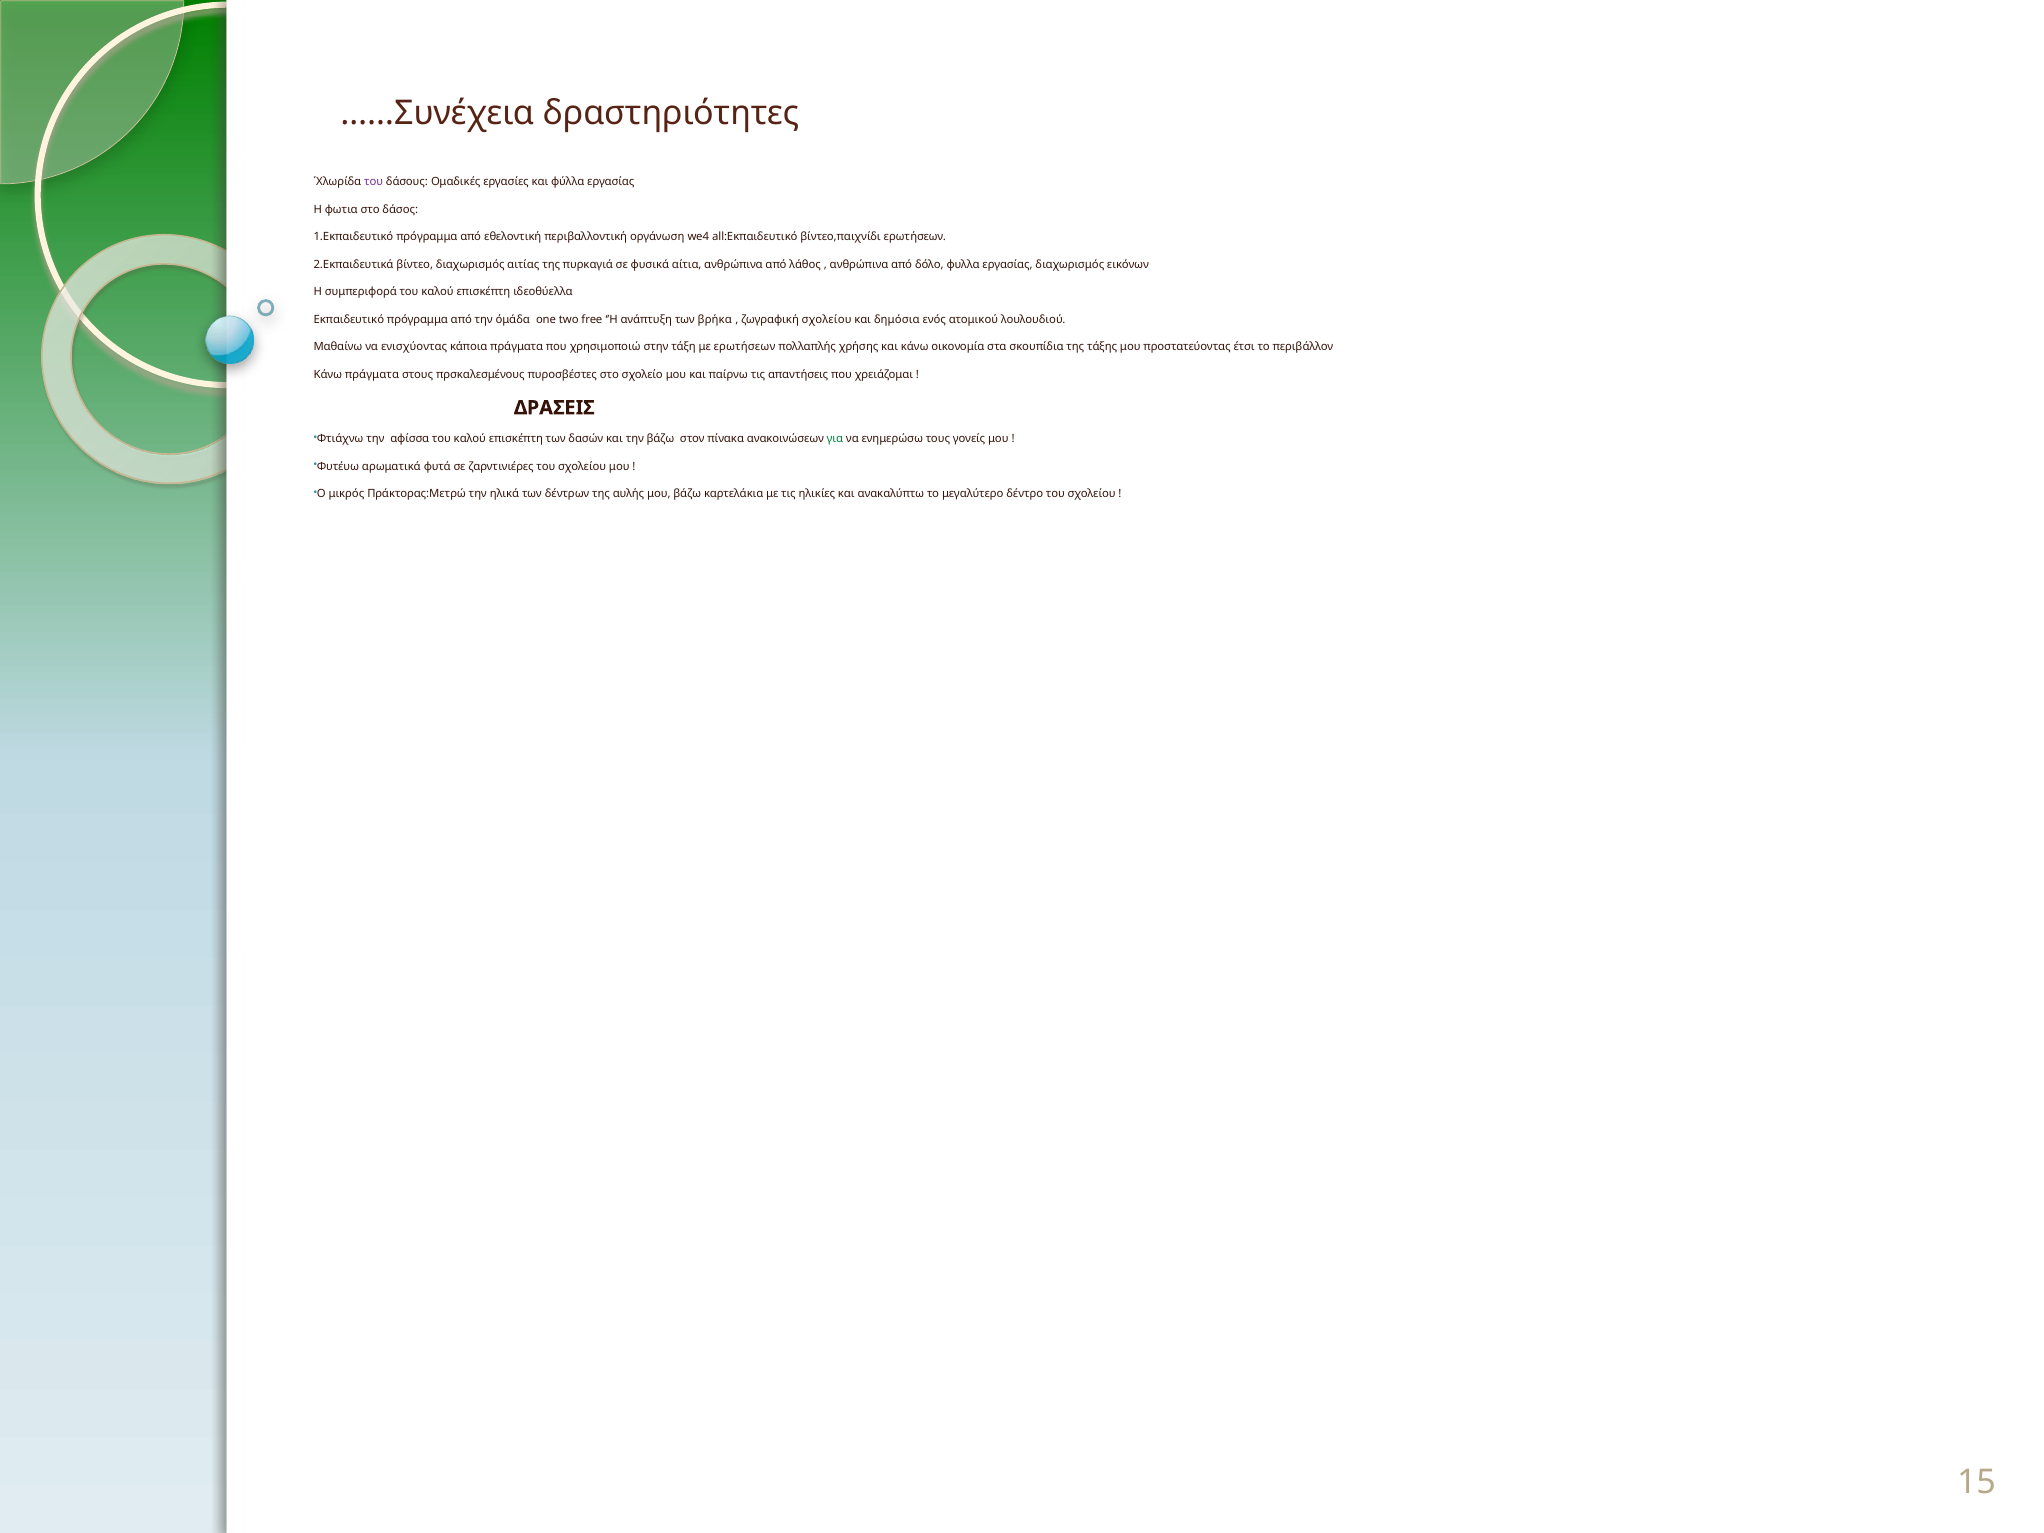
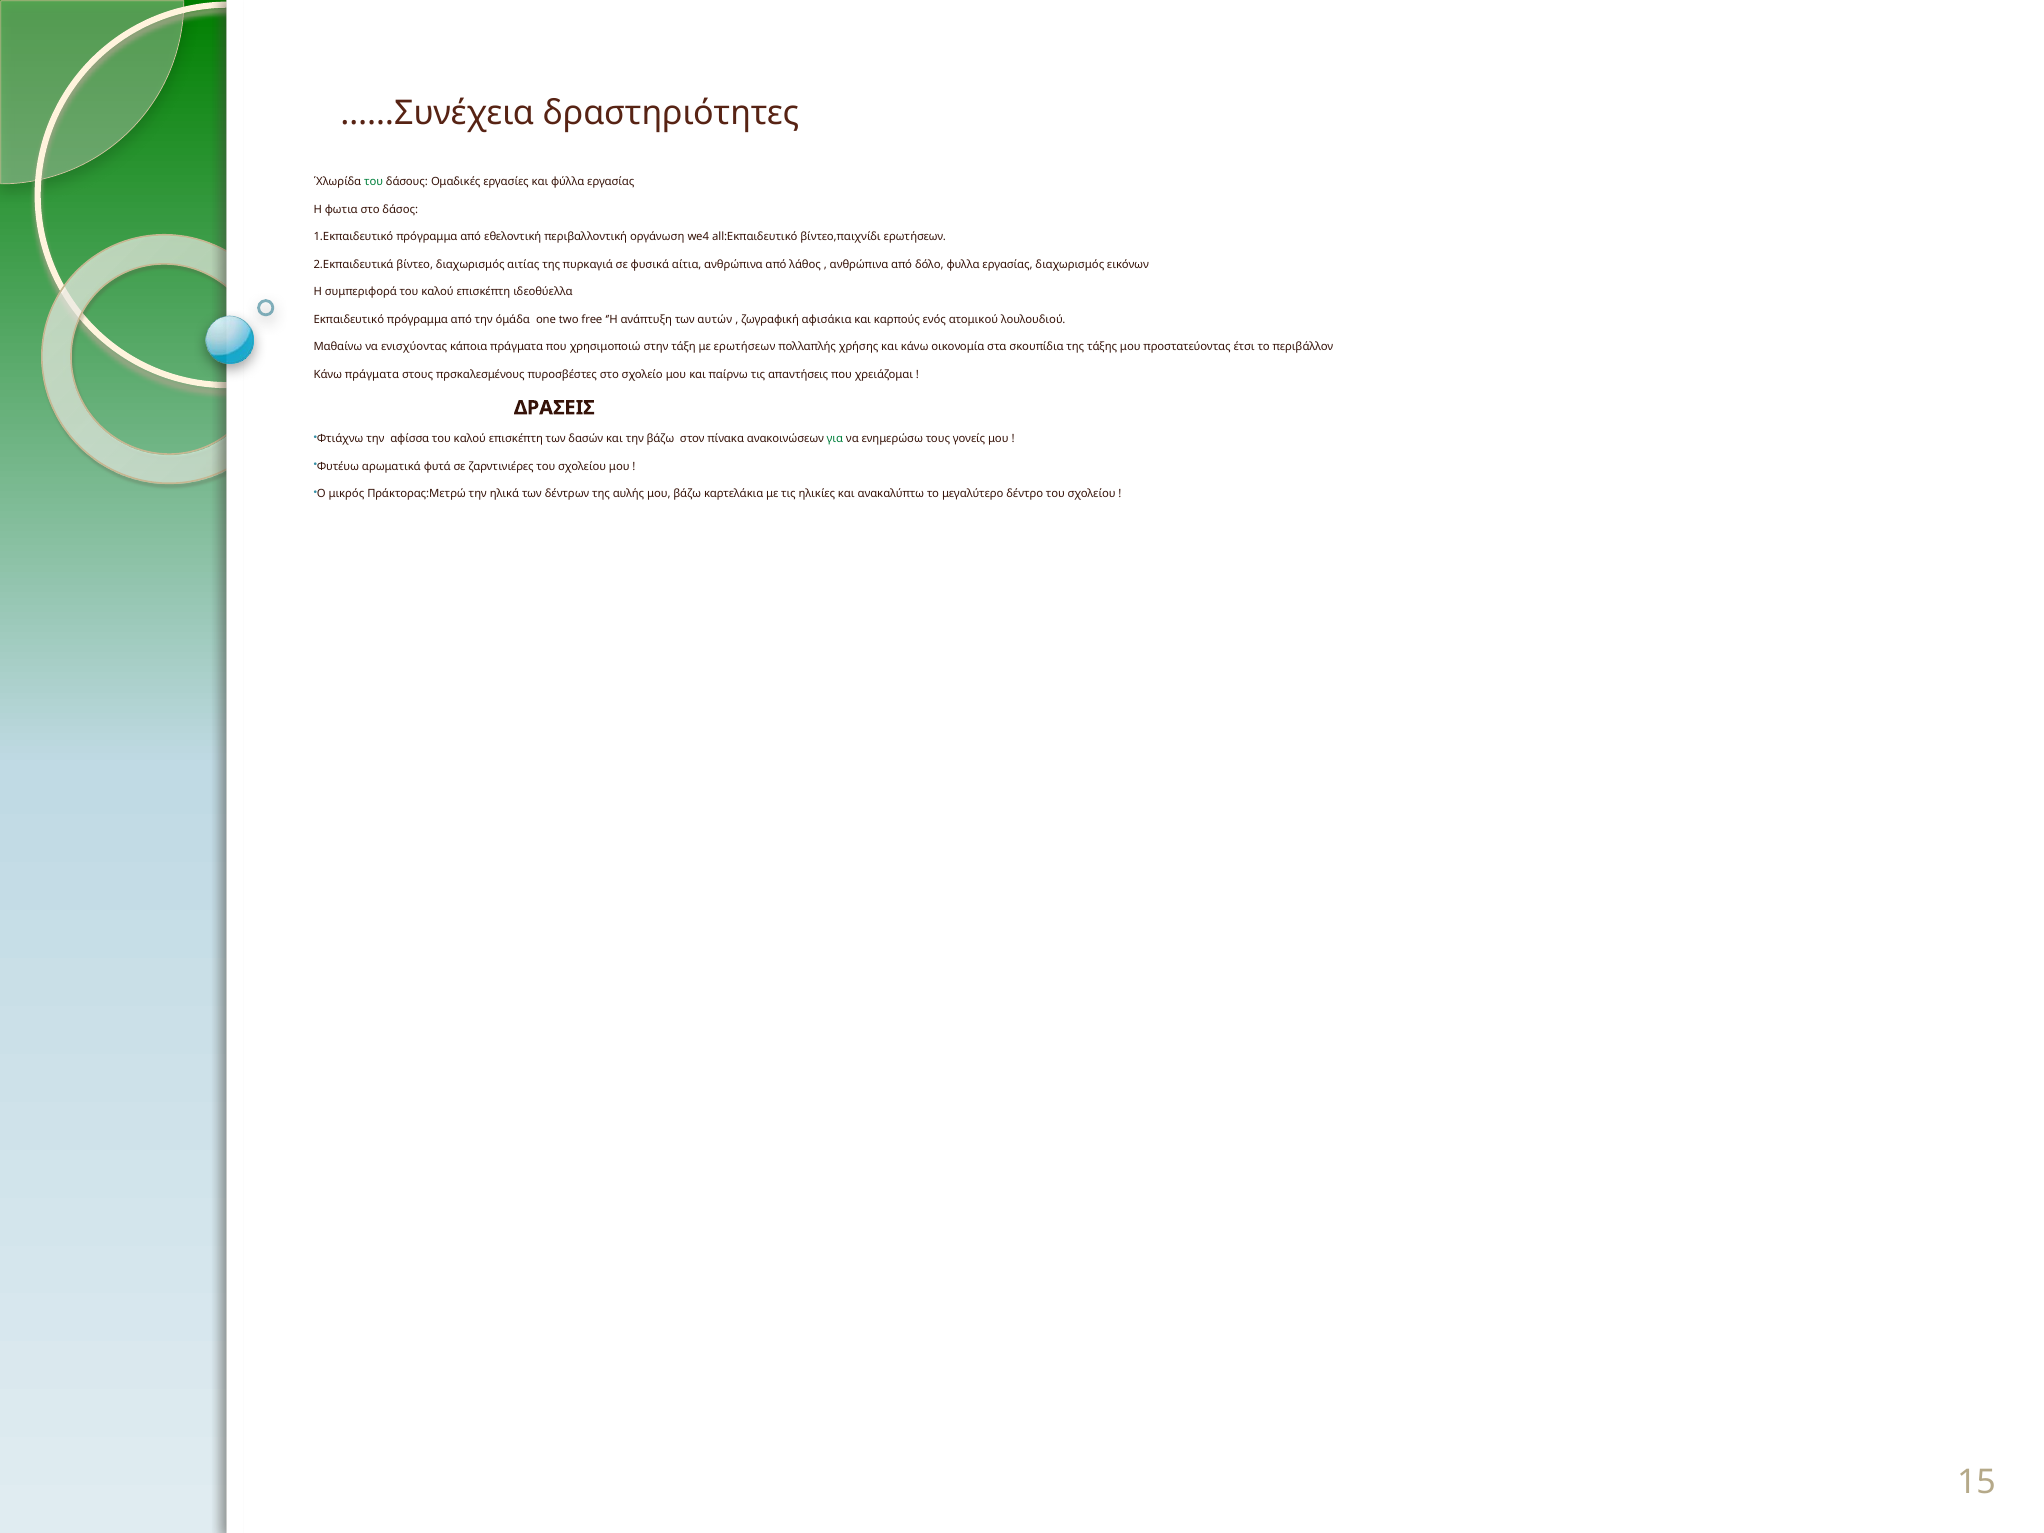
του colour: purple -> green (374, 182)
βρήκα: βρήκα -> αυτών (715, 320)
ζωγραφική σχολείου: σχολείου -> αφισάκια (827, 320)
δημόσια: δημόσια -> καρπούς (897, 320)
